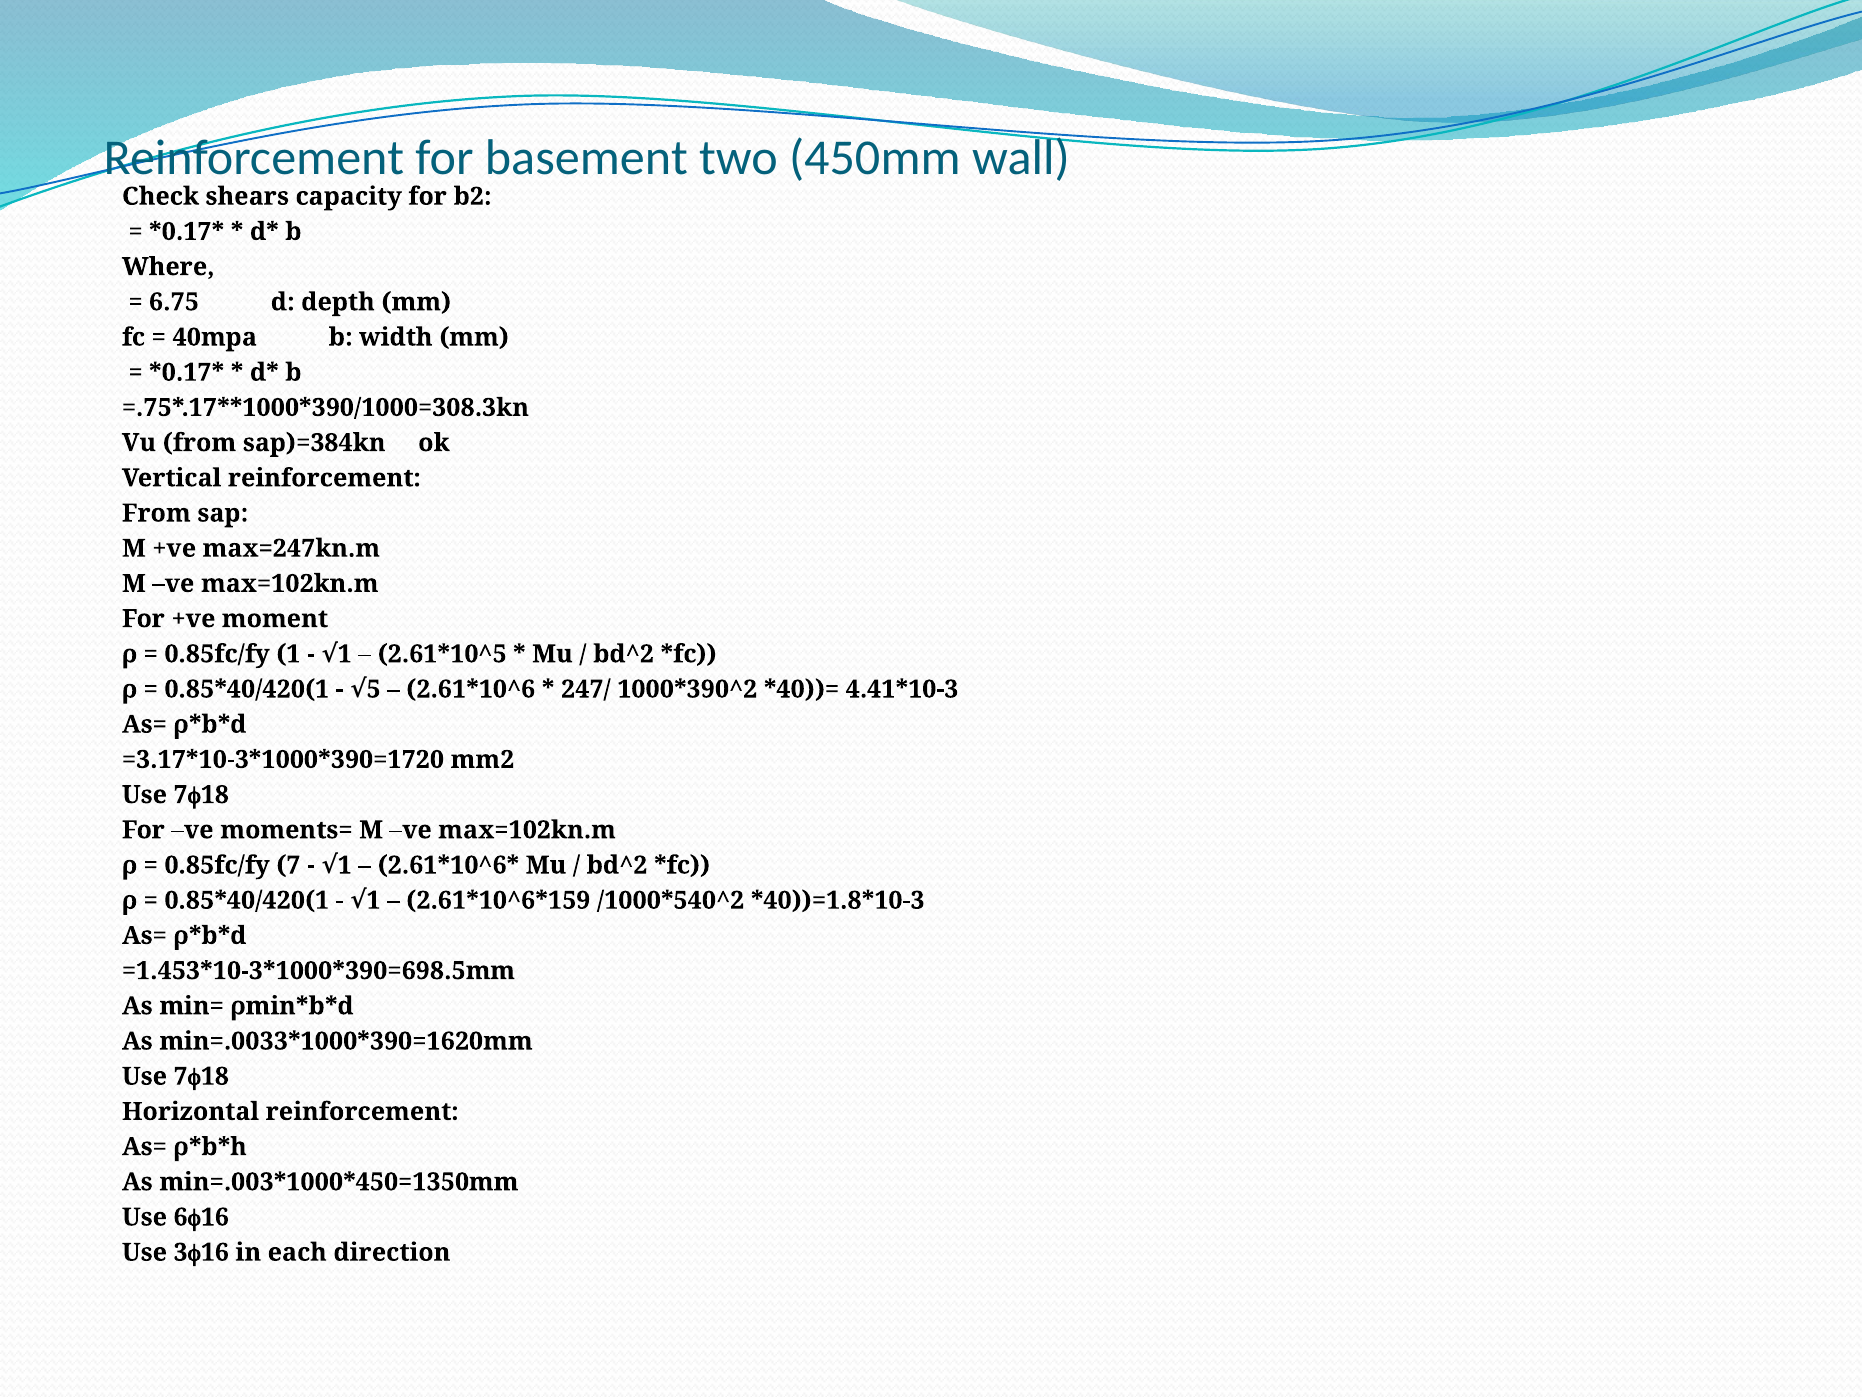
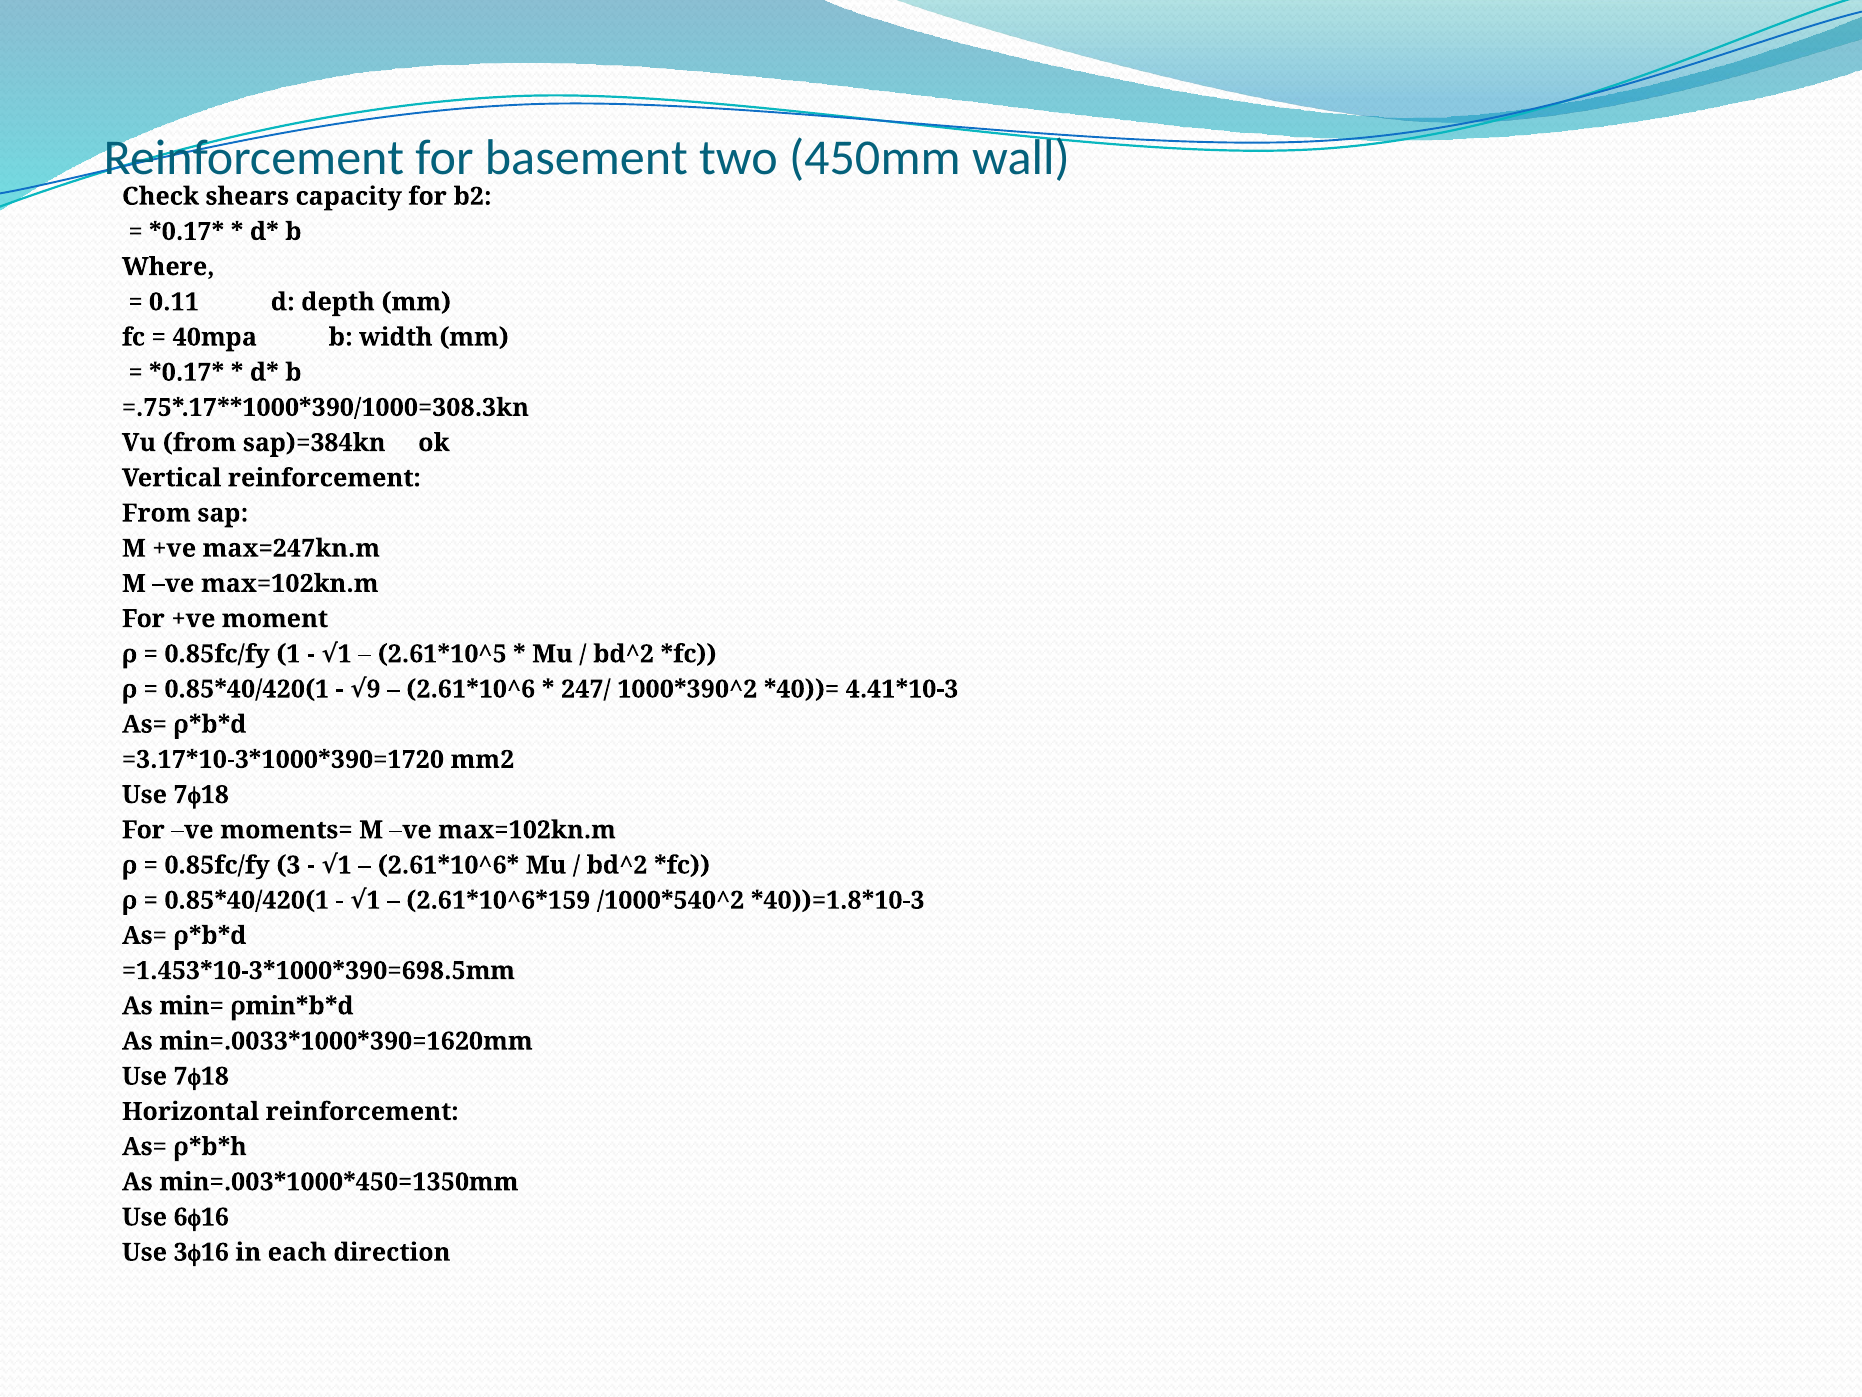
6.75: 6.75 -> 0.11 (174, 302)
5: 5 -> 9 (374, 689)
7: 7 -> 3 (288, 865)
